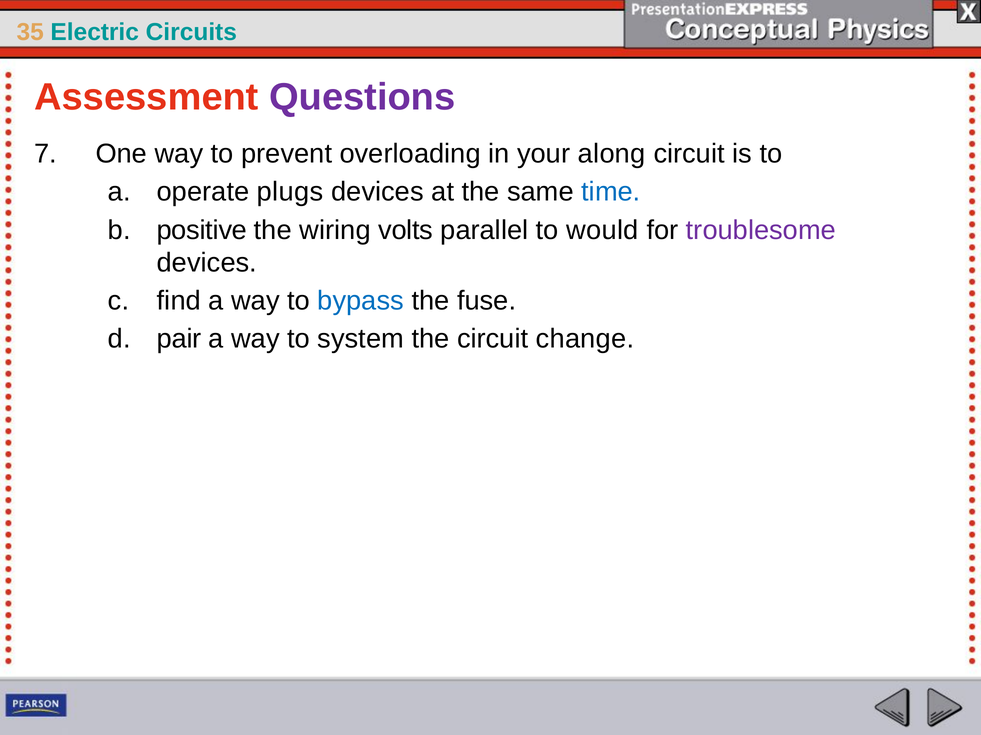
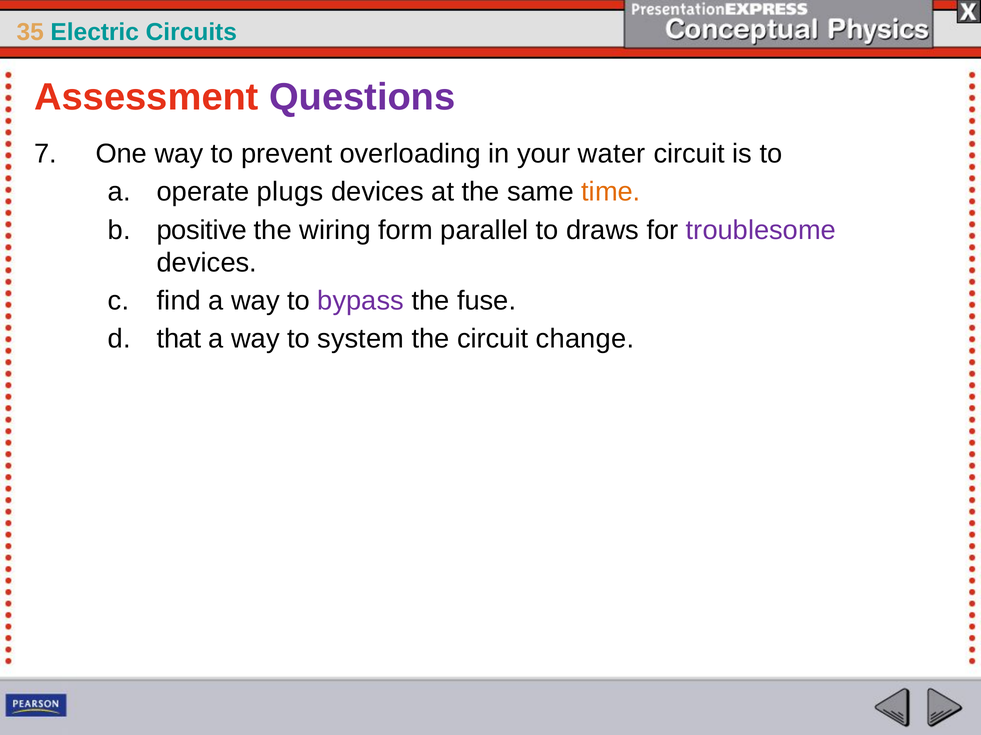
along: along -> water (612, 154)
time colour: blue -> orange (611, 192)
volts: volts -> form (406, 230)
would: would -> draws (603, 230)
bypass colour: blue -> purple (361, 301)
pair: pair -> that (179, 339)
